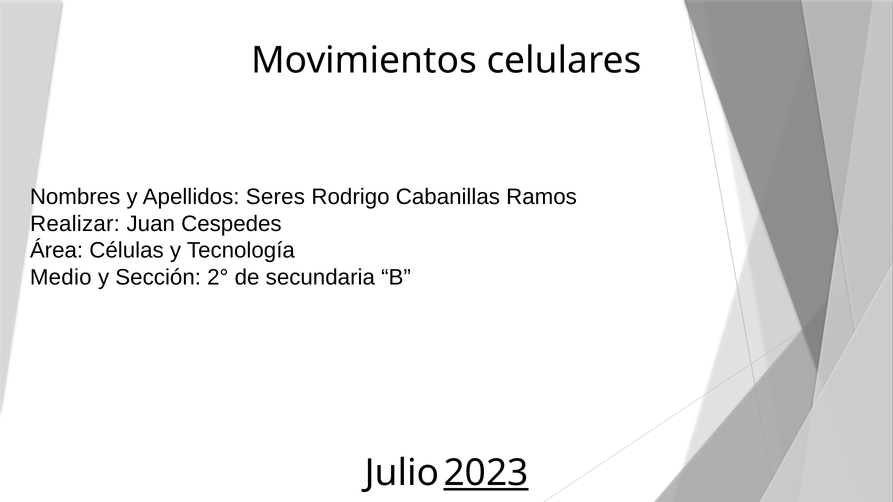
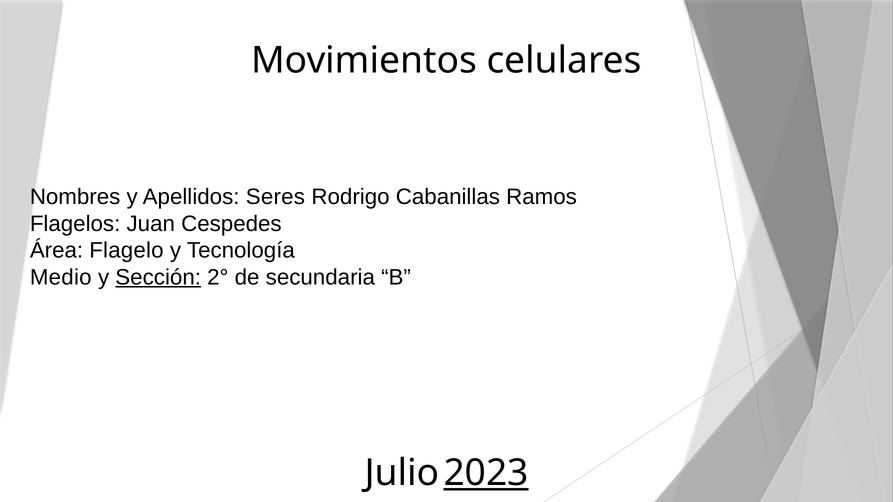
Realizar: Realizar -> Flagelos (75, 224)
Células: Células -> Flagelo (126, 251)
Sección underline: none -> present (158, 277)
